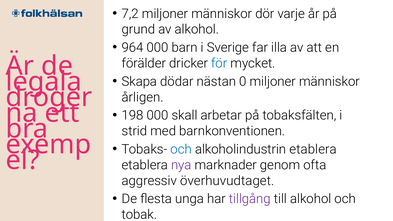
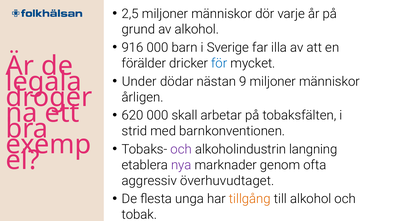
7,2: 7,2 -> 2,5 (130, 14)
964: 964 -> 916 (133, 48)
Skapa: Skapa -> Under (139, 82)
0: 0 -> 9 (243, 82)
198: 198 -> 620 (133, 115)
och colour: blue -> purple (181, 149)
alkoholindustrin etablera: etablera -> langning (313, 149)
tillgång colour: purple -> orange (250, 199)
